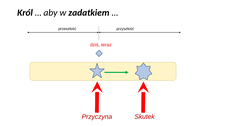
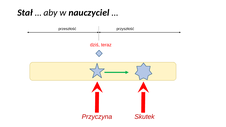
Król: Król -> Stał (25, 13)
zadatkiem: zadatkiem -> nauczyciel (89, 13)
